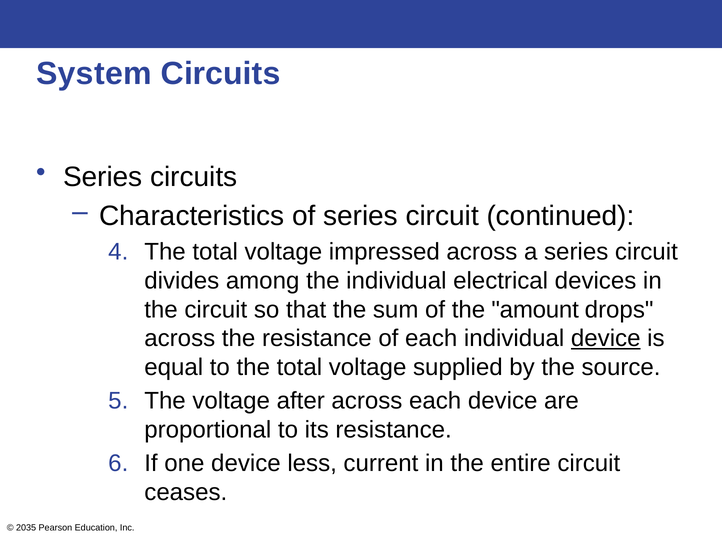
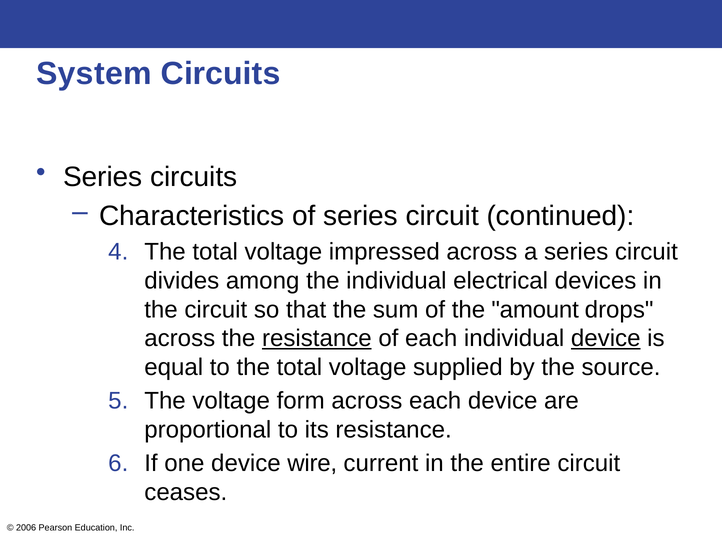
resistance underline: none -> present (317, 339)
after: after -> form (301, 401)
less: less -> wire (312, 464)
2035: 2035 -> 2006 (26, 528)
